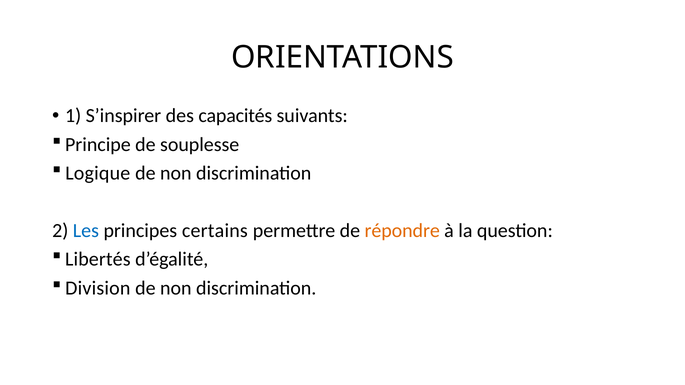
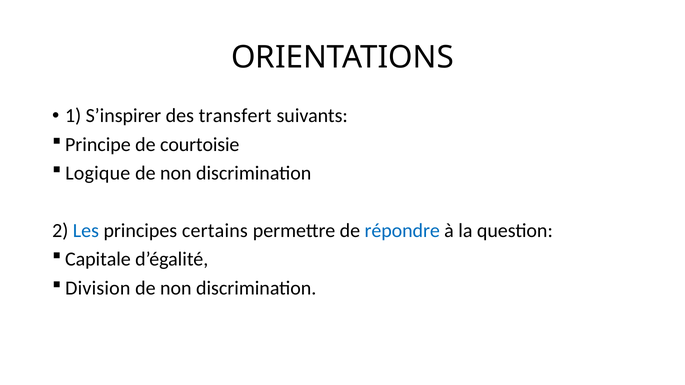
capacités: capacités -> transfert (235, 116)
souplesse: souplesse -> courtoisie (200, 145)
répondre colour: orange -> blue (402, 231)
Libertés: Libertés -> Capitale (98, 259)
